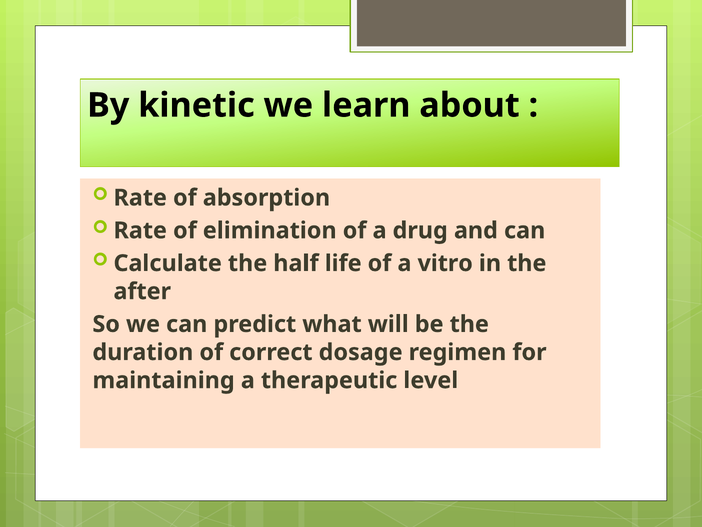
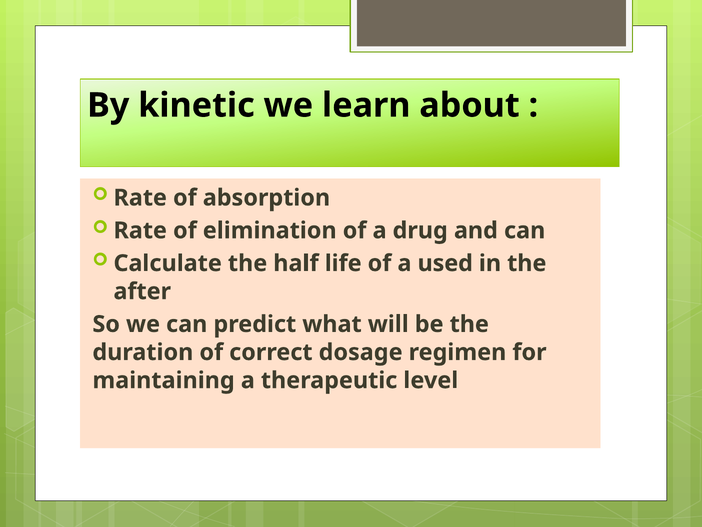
vitro: vitro -> used (445, 263)
